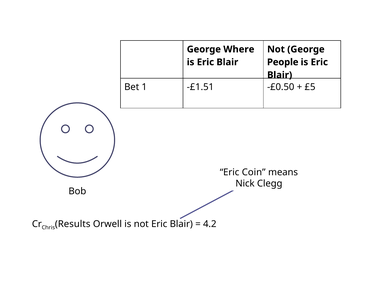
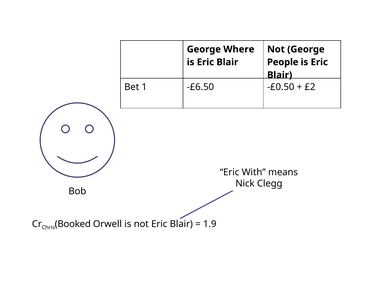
-£1.51: -£1.51 -> -£6.50 (200, 87)
£5: £5 -> £2 (310, 87)
Coin: Coin -> With (254, 172)
Results: Results -> Booked (73, 224)
4.2: 4.2 -> 1.9 (210, 224)
